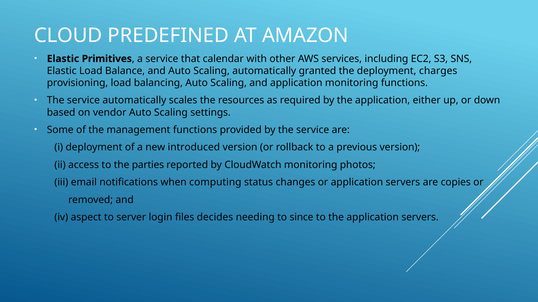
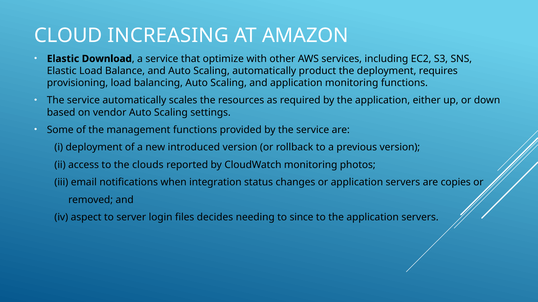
PREDEFINED: PREDEFINED -> INCREASING (168, 36)
Primitives: Primitives -> Download (107, 59)
calendar: calendar -> optimize (223, 59)
granted: granted -> product (317, 71)
charges: charges -> requires (438, 71)
parties: parties -> clouds (148, 165)
computing: computing -> integration (215, 183)
